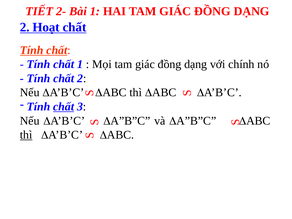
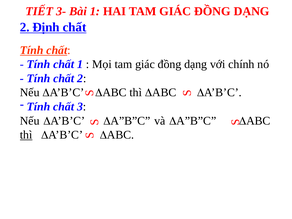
2-: 2- -> 3- (61, 11)
Hoạt: Hoạt -> Định (46, 27)
chất underline: present -> none (64, 107)
